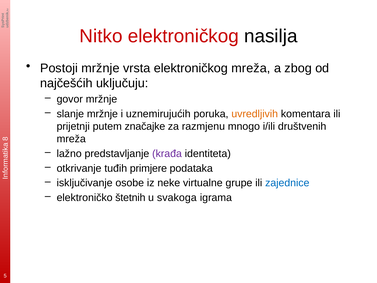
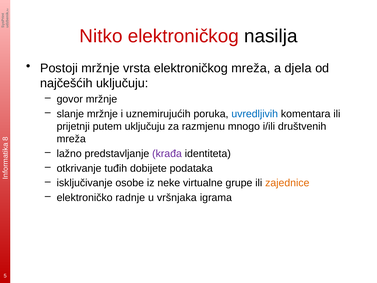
zbog: zbog -> djela (298, 68)
uvredljivih colour: orange -> blue (255, 114)
putem značajke: značajke -> uključuju (145, 126)
primjere: primjere -> dobijete (148, 168)
zajednice colour: blue -> orange (287, 183)
štetnih: štetnih -> radnje (130, 197)
svakoga: svakoga -> vršnjaka (177, 197)
